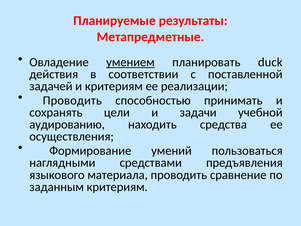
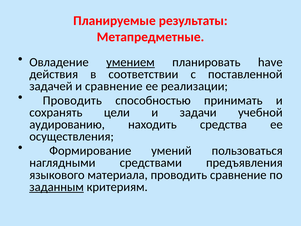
duck: duck -> have (270, 62)
и критериям: критериям -> сравнение (114, 86)
заданным underline: none -> present (57, 187)
